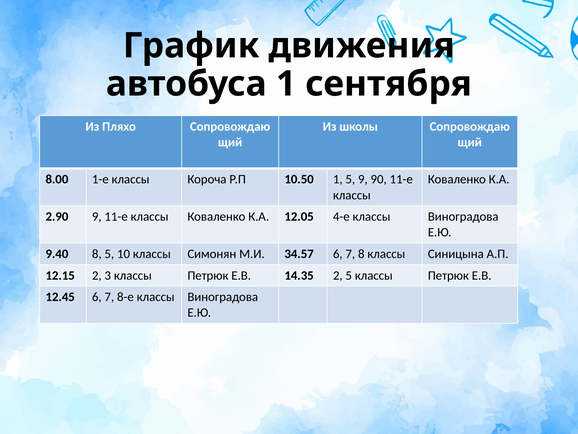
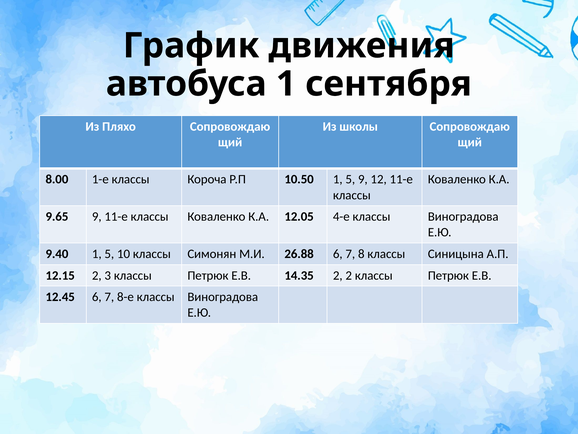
90: 90 -> 12 (379, 179)
2.90: 2.90 -> 9.65 (57, 216)
9.40 8: 8 -> 1 (97, 254)
34.57: 34.57 -> 26.88 (299, 254)
2 5: 5 -> 2 (349, 275)
